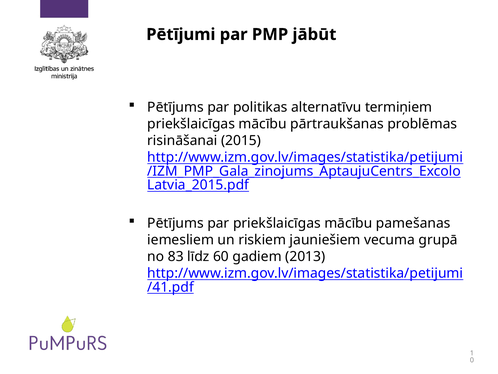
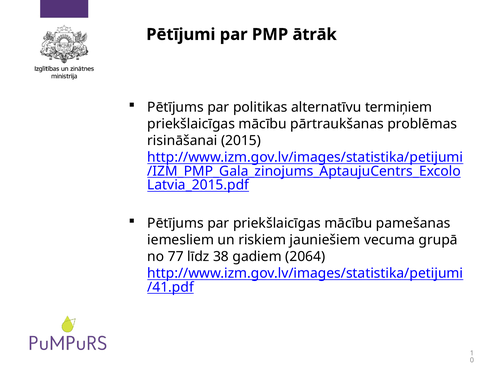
jābūt: jābūt -> ātrāk (315, 34)
83: 83 -> 77 (176, 256)
60: 60 -> 38 (221, 256)
2013: 2013 -> 2064 (305, 256)
